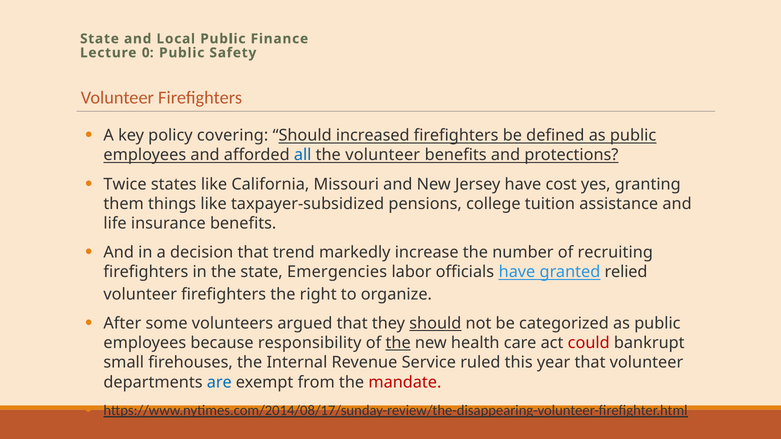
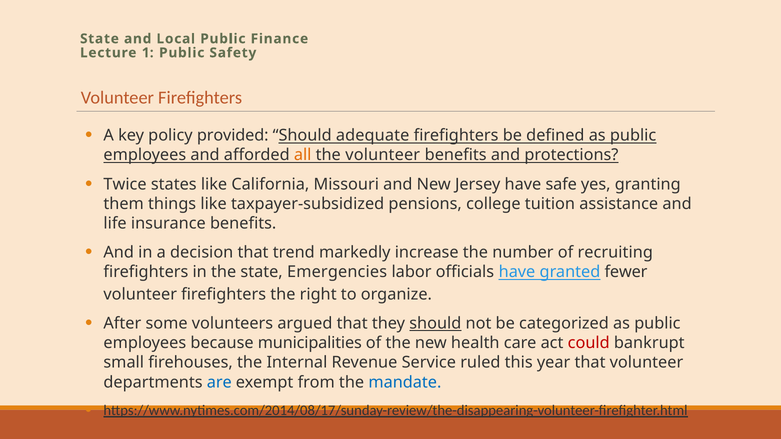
0: 0 -> 1 (148, 53)
covering: covering -> provided (233, 136)
increased: increased -> adequate (373, 136)
all colour: blue -> orange (303, 155)
cost: cost -> safe (561, 184)
relied: relied -> fewer (626, 272)
responsibility: responsibility -> municipalities (310, 343)
the underline: present -> none (398, 343)
mandate colour: red -> blue (405, 382)
